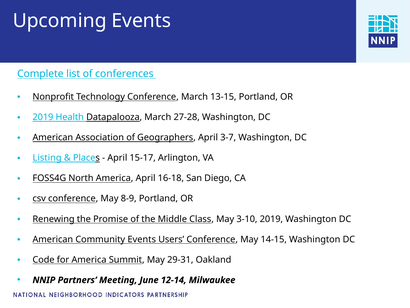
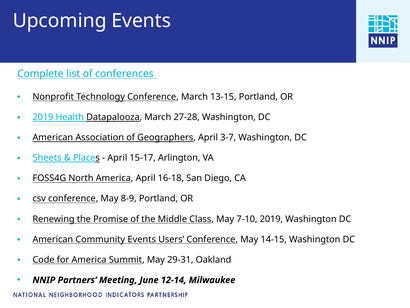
Listing: Listing -> Sheets (47, 158)
3-10: 3-10 -> 7-10 (247, 219)
